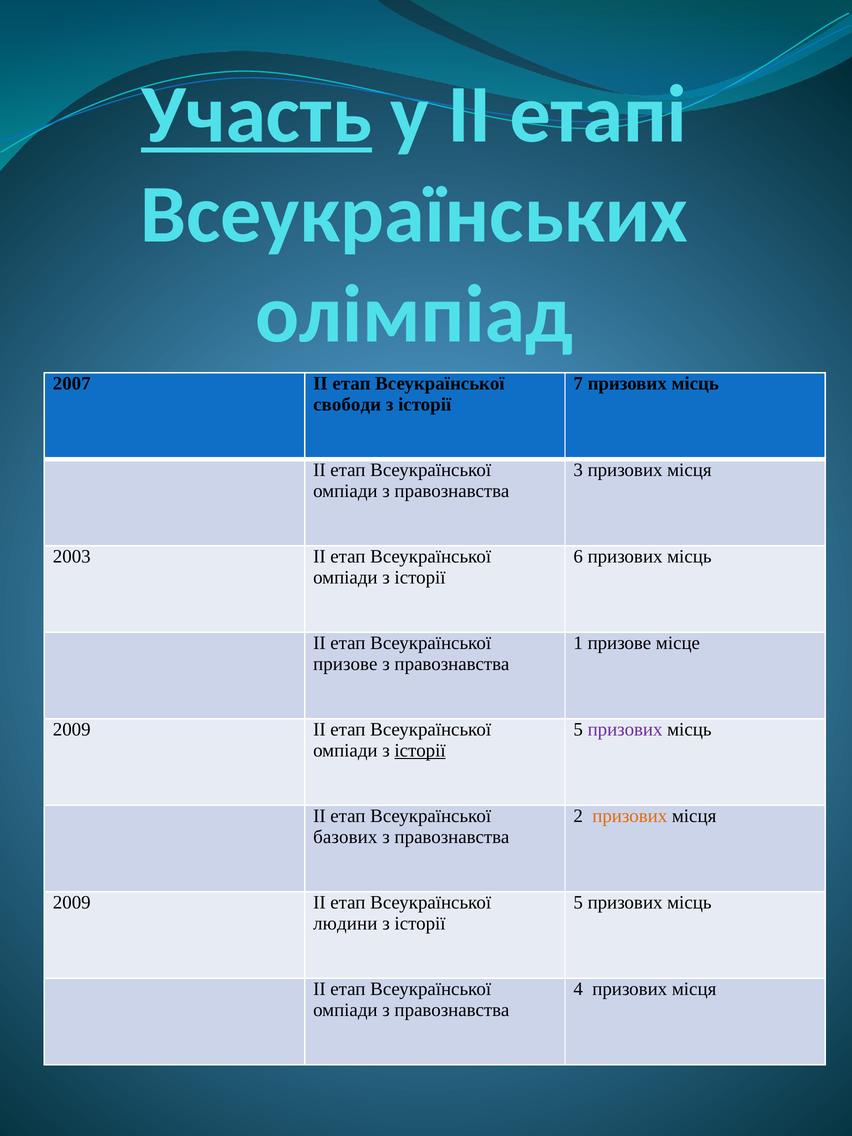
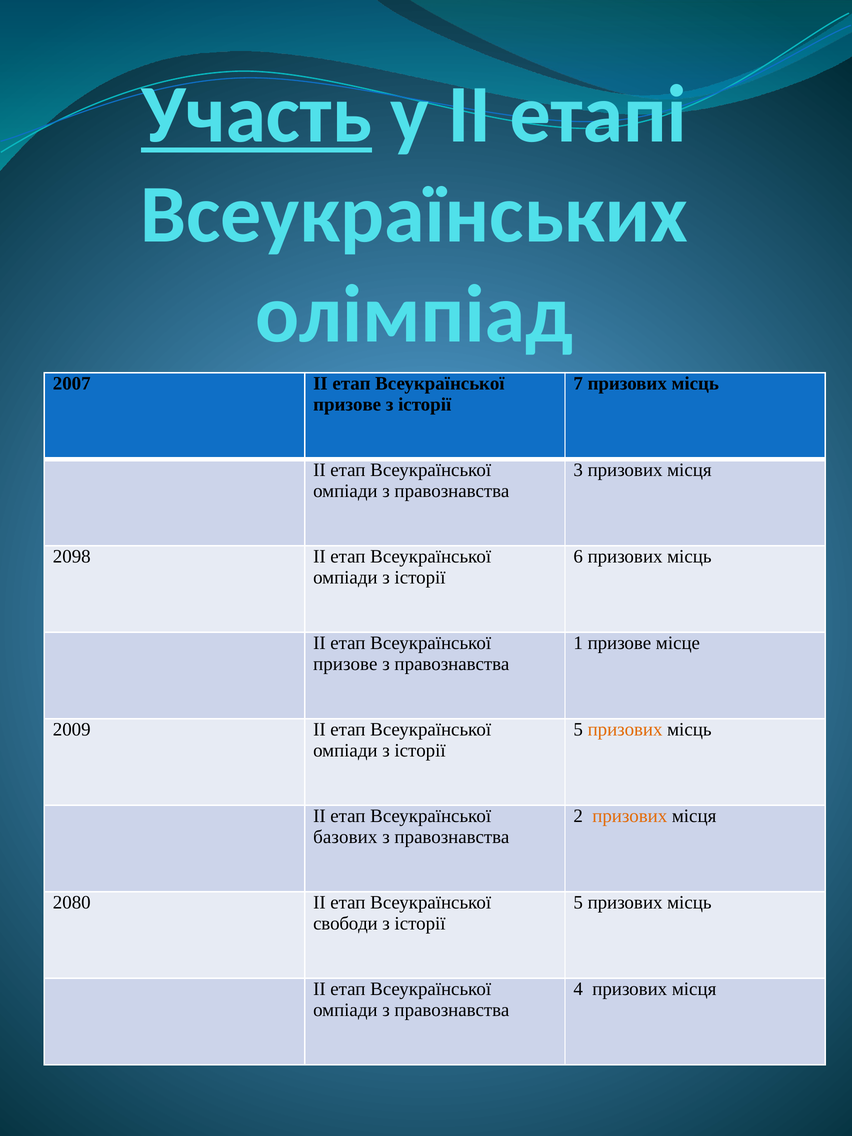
свободи: свободи -> призове (347, 404)
2003: 2003 -> 2098 (72, 556)
призових colour: purple -> orange (625, 729)
історії underline: present -> none (420, 750)
2009: 2009 -> 2080 (72, 902)
людини: людини -> свободи (345, 923)
